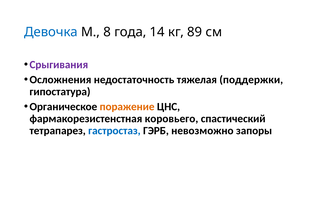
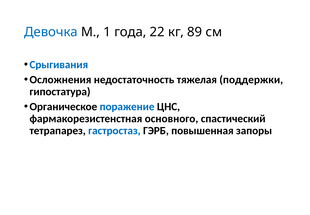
8: 8 -> 1 (107, 32)
14: 14 -> 22 (157, 32)
Срыгивания colour: purple -> blue (59, 64)
поражение colour: orange -> blue (127, 106)
коровьего: коровьего -> основного (172, 118)
невозможно: невозможно -> повышенная (202, 130)
